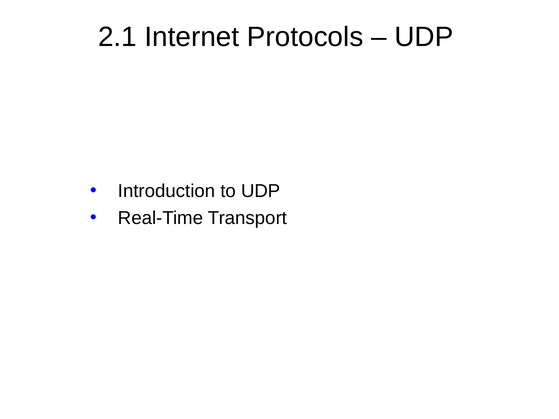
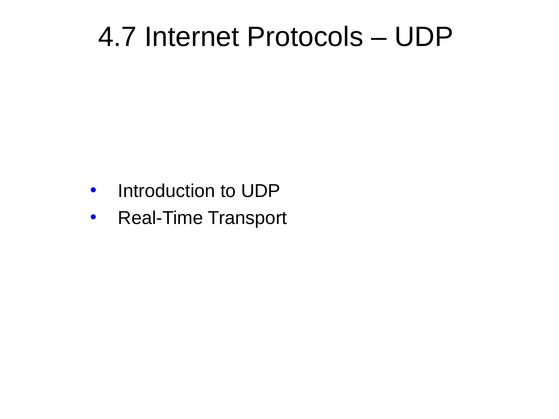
2.1: 2.1 -> 4.7 (117, 37)
